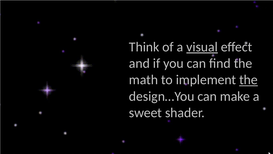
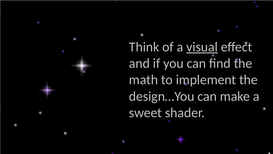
the underline: present -> none (248, 80)
